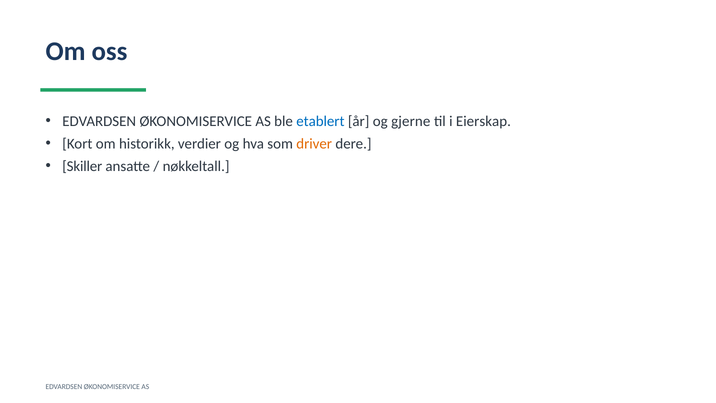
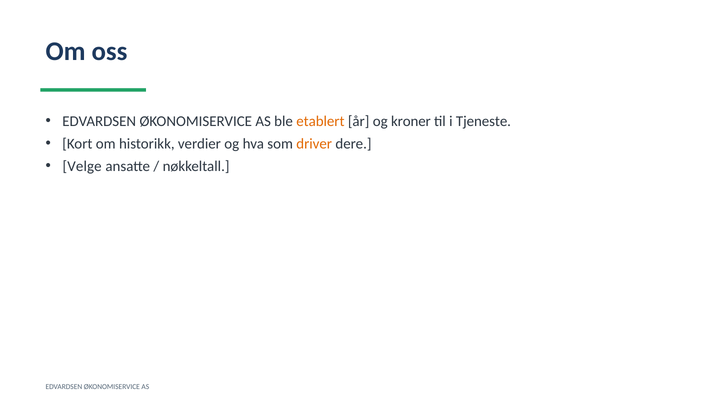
etablert colour: blue -> orange (320, 121)
gjerne: gjerne -> kroner (411, 121)
Eierskap: Eierskap -> Tjeneste (483, 121)
Skiller: Skiller -> Velge (82, 166)
